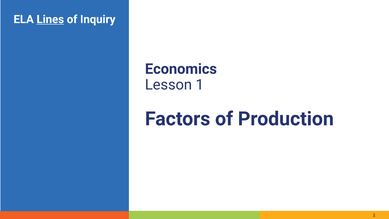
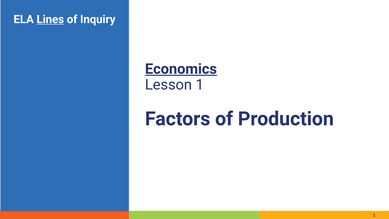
Economics underline: none -> present (181, 69)
